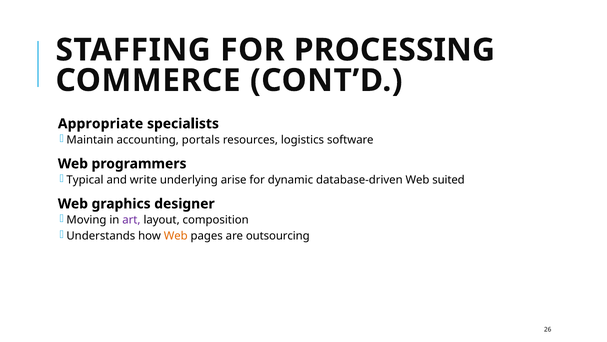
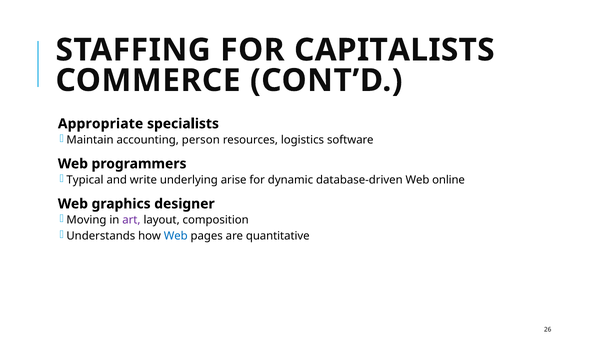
PROCESSING: PROCESSING -> CAPITALISTS (394, 50)
portals: portals -> person (201, 140)
suited: suited -> online (449, 180)
Web colour: orange -> blue (176, 236)
outsourcing: outsourcing -> quantitative (278, 236)
